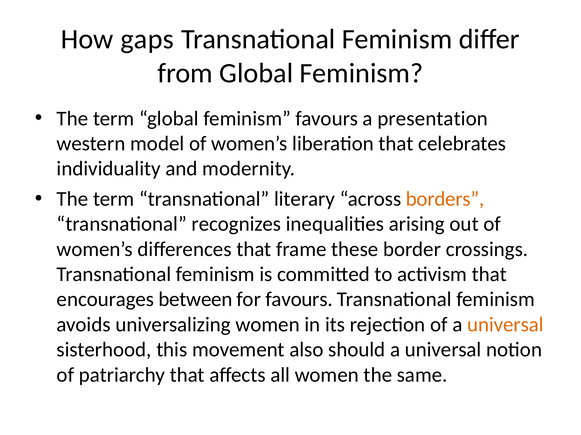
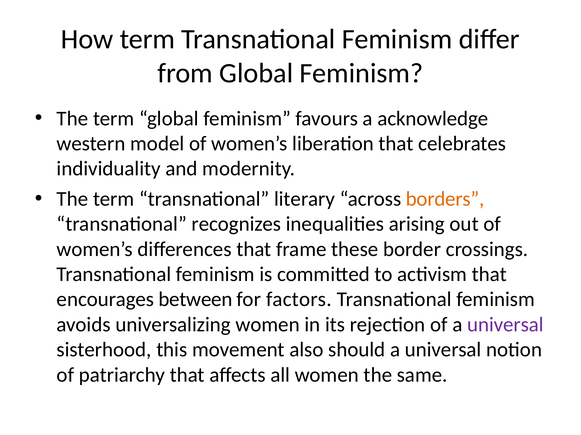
How gaps: gaps -> term (147, 39)
presentation: presentation -> acknowledge (433, 119)
for favours: favours -> factors (299, 300)
universal colour: orange -> purple (505, 325)
